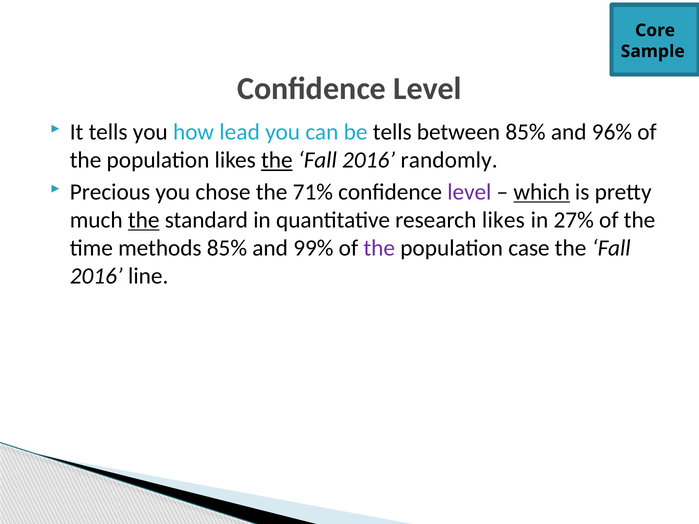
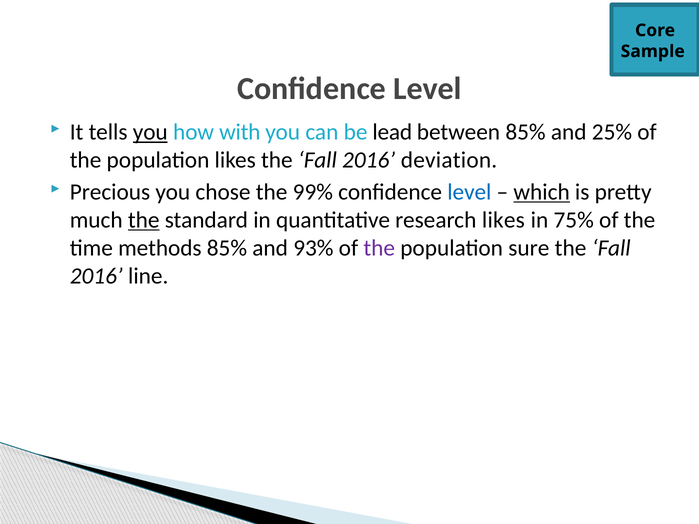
you underline: none -> present (150, 132)
lead: lead -> with (240, 132)
be tells: tells -> lead (392, 132)
96%: 96% -> 25% (612, 132)
the underline: present -> none (277, 160)
randomly: randomly -> deviation (449, 160)
71%: 71% -> 99% (313, 192)
level colour: purple -> blue (469, 192)
27%: 27% -> 75% (574, 220)
99%: 99% -> 93% (313, 248)
case: case -> sure (529, 248)
